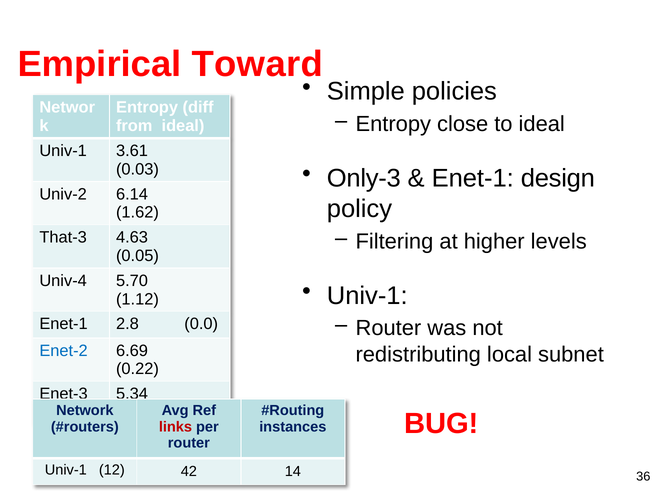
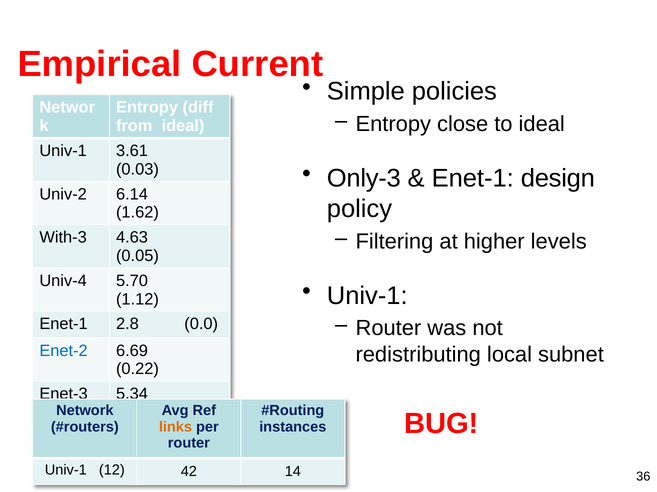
Toward: Toward -> Current (257, 64)
That-3: That-3 -> With-3 (63, 238)
links colour: red -> orange (175, 428)
